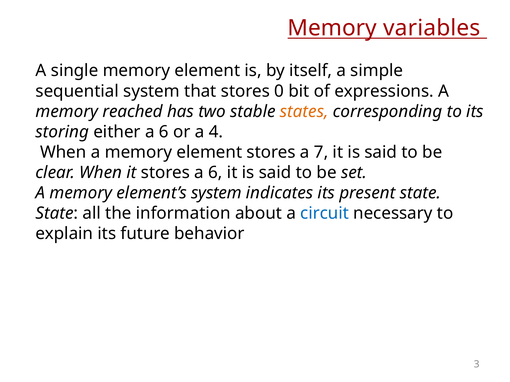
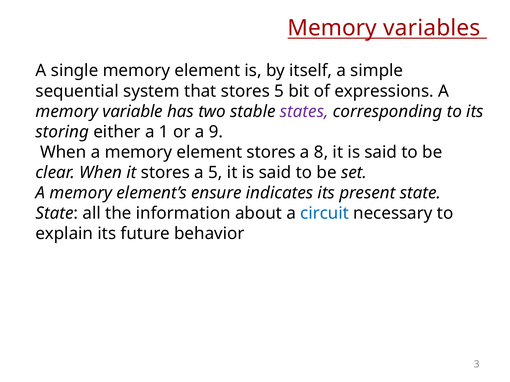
stores 0: 0 -> 5 (279, 91)
reached: reached -> variable (133, 112)
states colour: orange -> purple (304, 112)
either a 6: 6 -> 1 (164, 132)
4: 4 -> 9 (216, 132)
7: 7 -> 8 (321, 152)
stores a 6: 6 -> 5 (215, 173)
element’s system: system -> ensure (216, 193)
